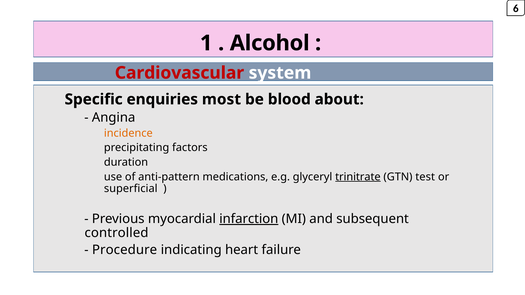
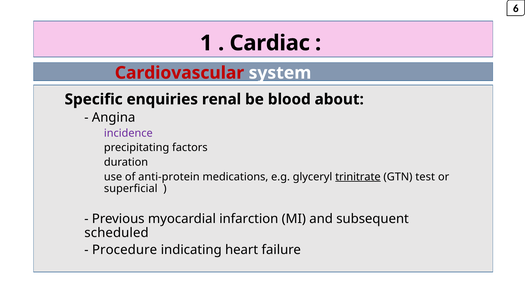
Alcohol: Alcohol -> Cardiac (270, 43)
most: most -> renal (222, 99)
incidence colour: orange -> purple (128, 133)
anti-pattern: anti-pattern -> anti-protein (169, 177)
infarction underline: present -> none (249, 219)
controlled: controlled -> scheduled (117, 233)
